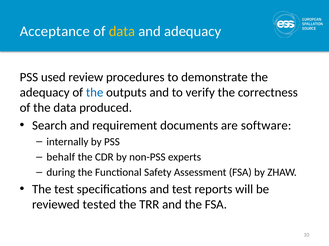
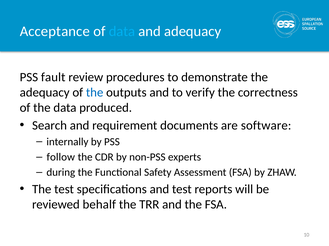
data colour: yellow -> light blue (122, 31)
used: used -> fault (53, 77)
behalf: behalf -> follow (61, 158)
tested: tested -> behalf (99, 205)
